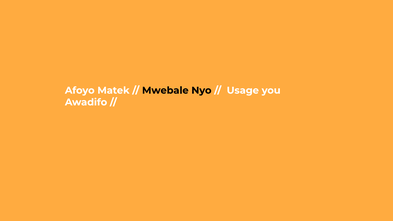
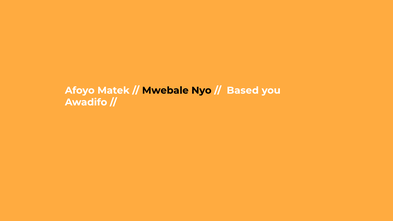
Usage: Usage -> Based (243, 90)
